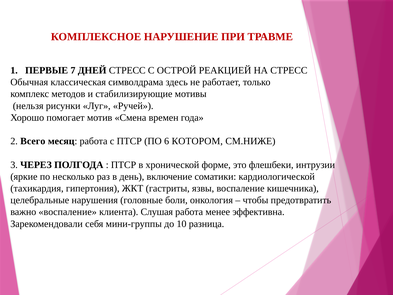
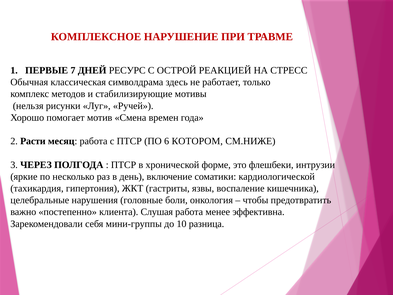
ДНЕЙ СТРЕСС: СТРЕСС -> РЕСУРС (127, 70)
Всего: Всего -> Расти (33, 141)
важно воспаление: воспаление -> постепенно (68, 212)
